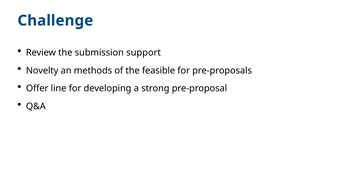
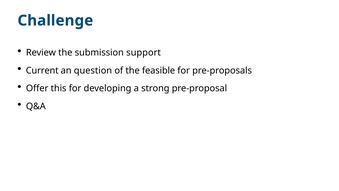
Novelty: Novelty -> Current (42, 70)
methods: methods -> question (93, 70)
line: line -> this (59, 88)
